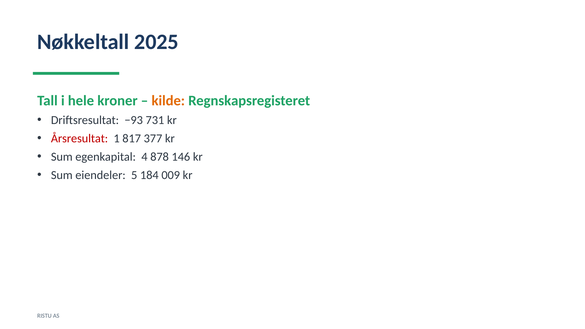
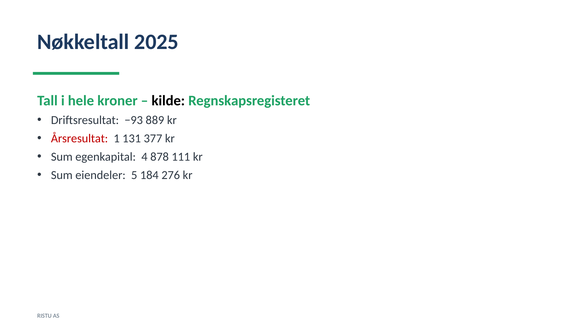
kilde colour: orange -> black (168, 101)
731: 731 -> 889 (155, 120)
817: 817 -> 131 (132, 139)
146: 146 -> 111 (181, 157)
009: 009 -> 276 (171, 175)
